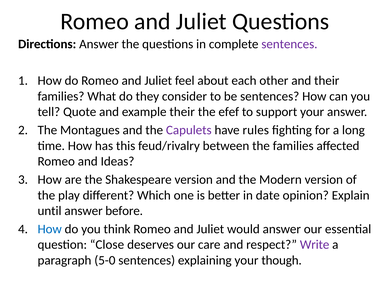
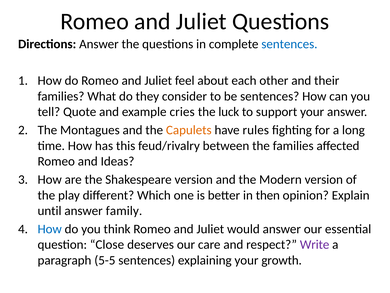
sentences colour: purple -> blue (289, 44)
example their: their -> cries (182, 112)
efef: efef -> luck (229, 112)
Capulets colour: purple -> orange (189, 130)
date: date -> then (268, 195)
before: before -> family (124, 210)
5-0: 5-0 -> 5-5 (105, 260)
though: though -> growth (282, 260)
